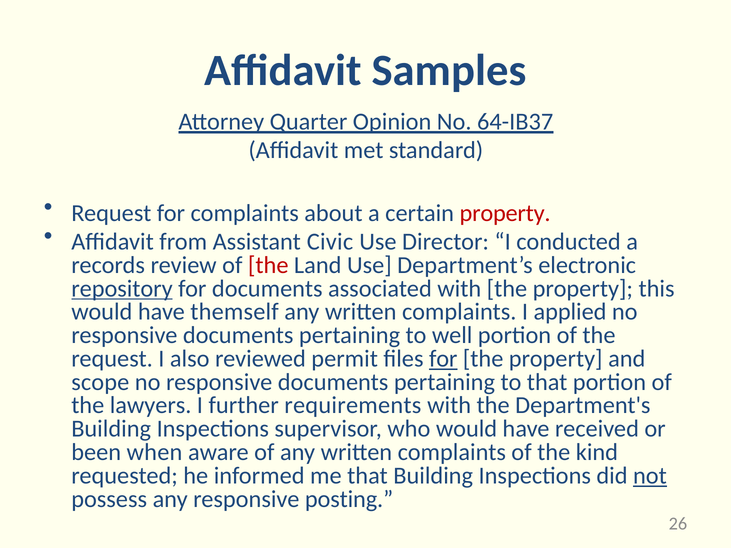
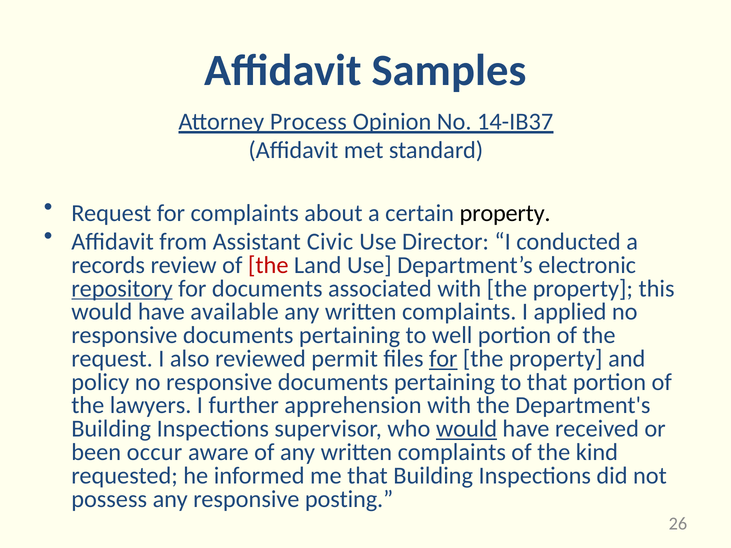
Quarter: Quarter -> Process (308, 122)
64-IB37: 64-IB37 -> 14-IB37 (515, 122)
property colour: red -> black (505, 213)
themself: themself -> available (235, 312)
scope: scope -> policy (100, 382)
requirements: requirements -> apprehension (353, 406)
would underline: none -> present (466, 429)
when: when -> occur (155, 452)
not underline: present -> none (650, 476)
